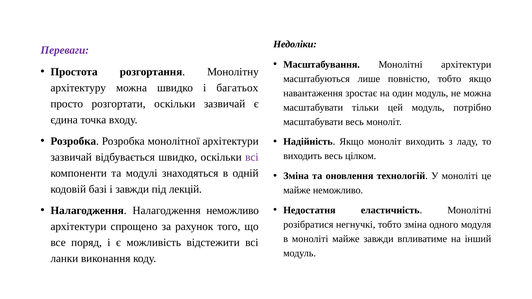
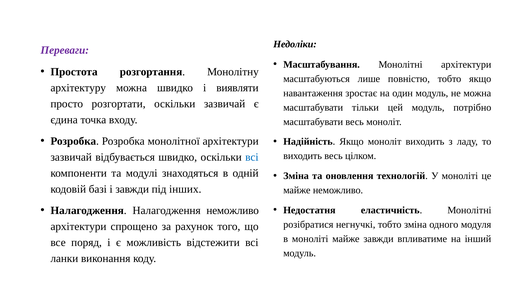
багатьох: багатьох -> виявляти (237, 88)
всі colour: purple -> blue (252, 157)
лекцій: лекцій -> інших (185, 189)
